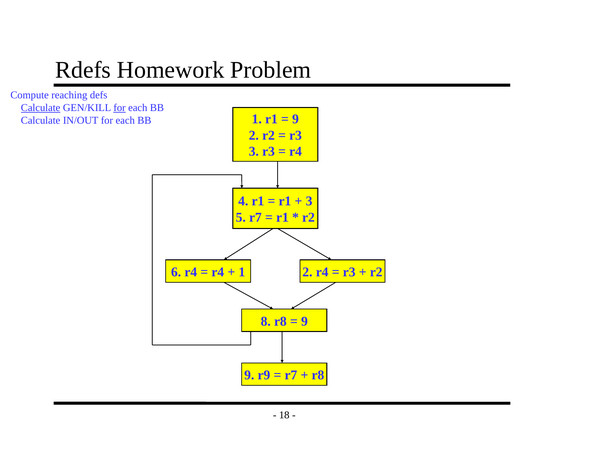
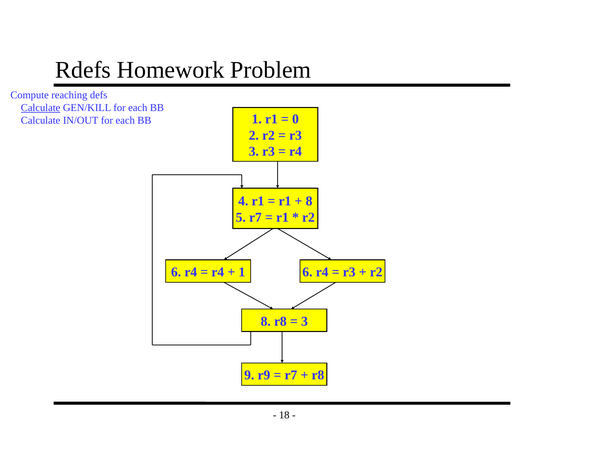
for underline: present -> none (120, 108)
9: 9 -> 0 (296, 119)
3: 3 -> 8 (309, 201)
1 2: 2 -> 6 (307, 272)
9: 9 -> 3 (304, 321)
